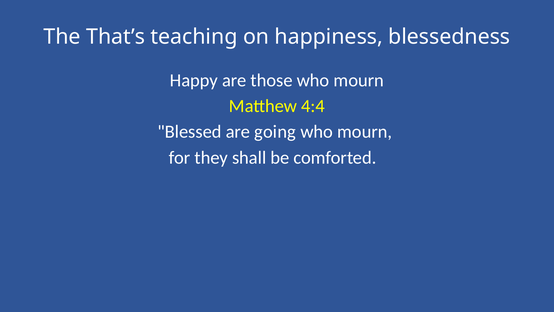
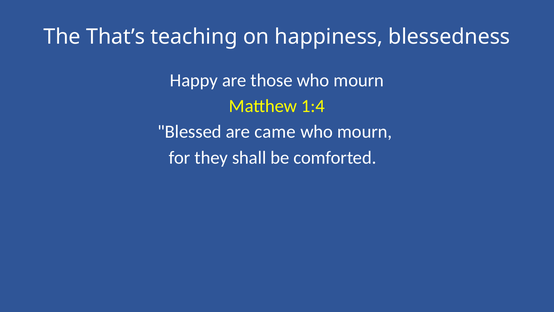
4:4: 4:4 -> 1:4 (313, 106)
going: going -> came (275, 132)
